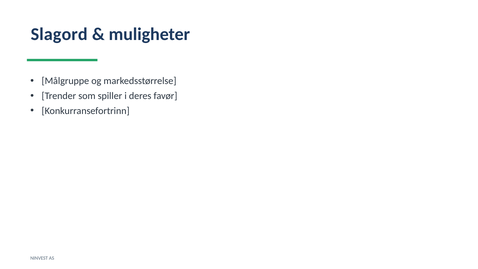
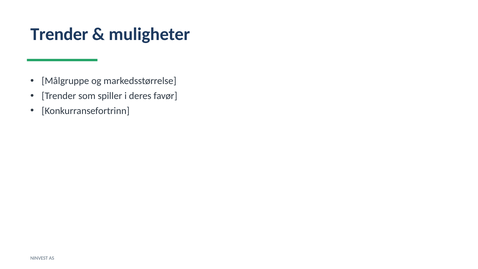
Slagord: Slagord -> Trender (59, 34)
